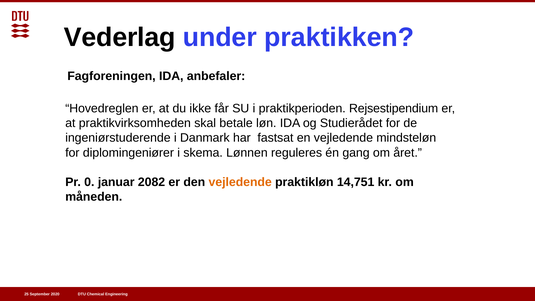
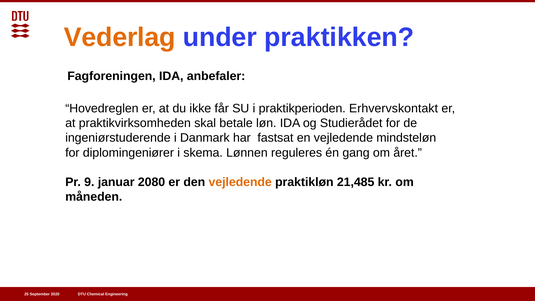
Vederlag colour: black -> orange (120, 37)
Rejsestipendium: Rejsestipendium -> Erhvervskontakt (394, 108)
0: 0 -> 9 (89, 182)
2082: 2082 -> 2080 (152, 182)
14,751: 14,751 -> 21,485 (356, 182)
